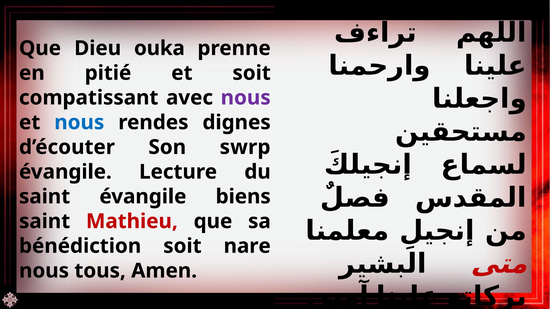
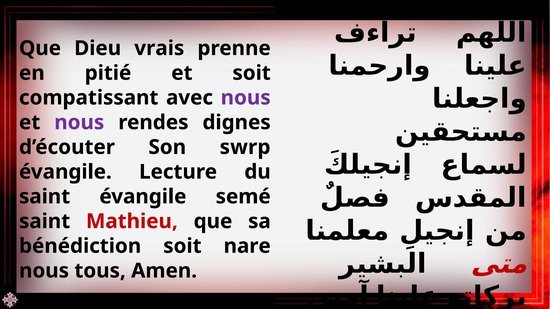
ouka: ouka -> vrais (159, 48)
nous colour: blue -> purple (79, 123)
biens: biens -> semé (243, 197)
